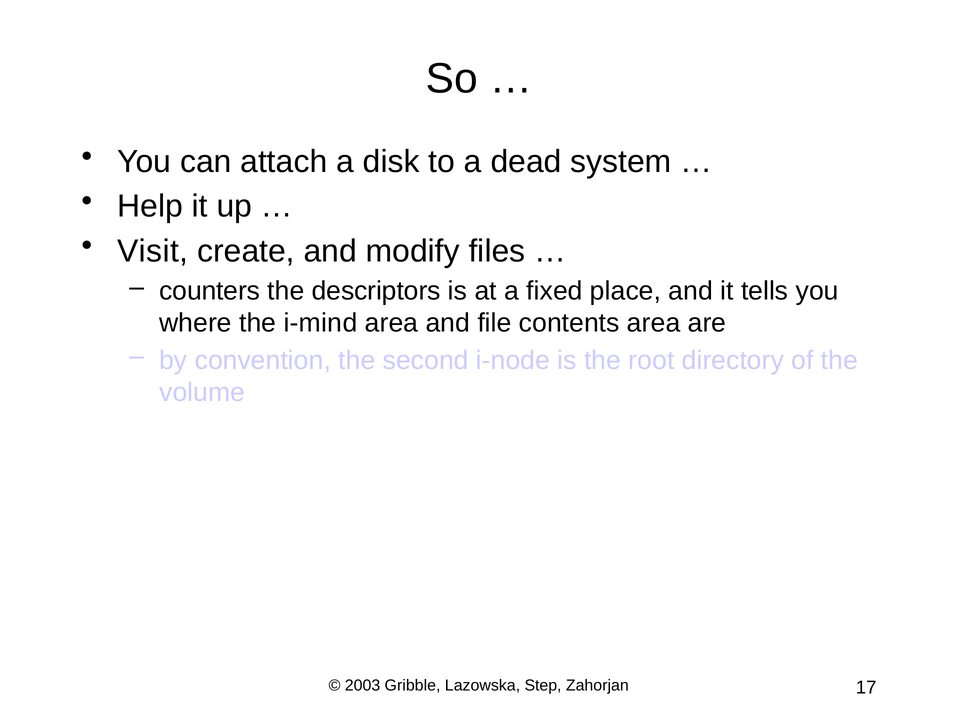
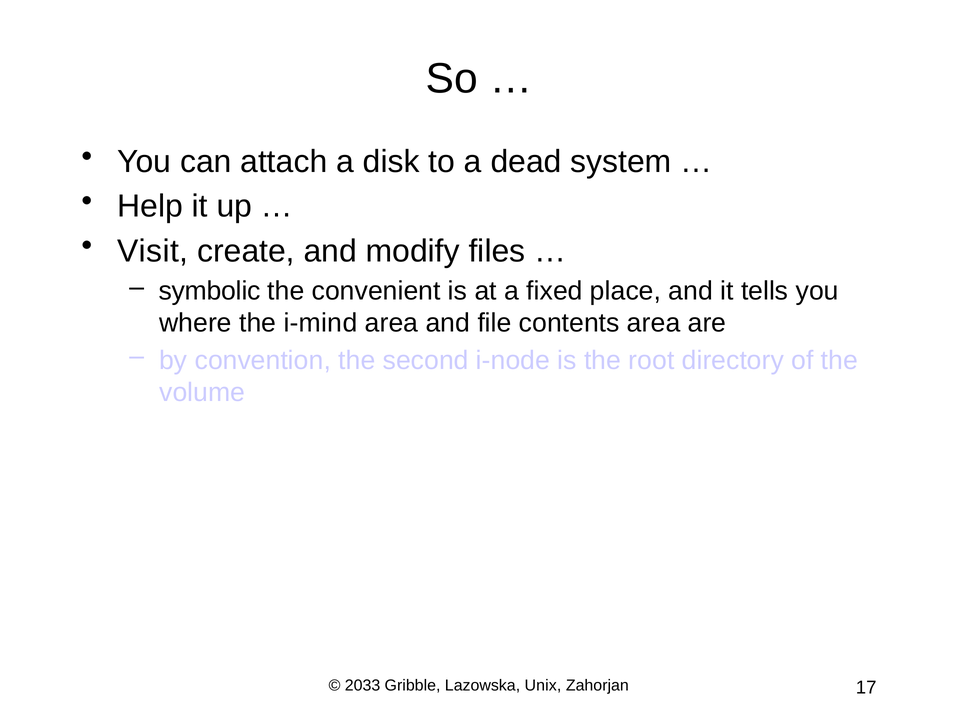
counters: counters -> symbolic (210, 291)
descriptors: descriptors -> convenient (376, 291)
2003: 2003 -> 2033 (363, 686)
Step: Step -> Unix (543, 686)
